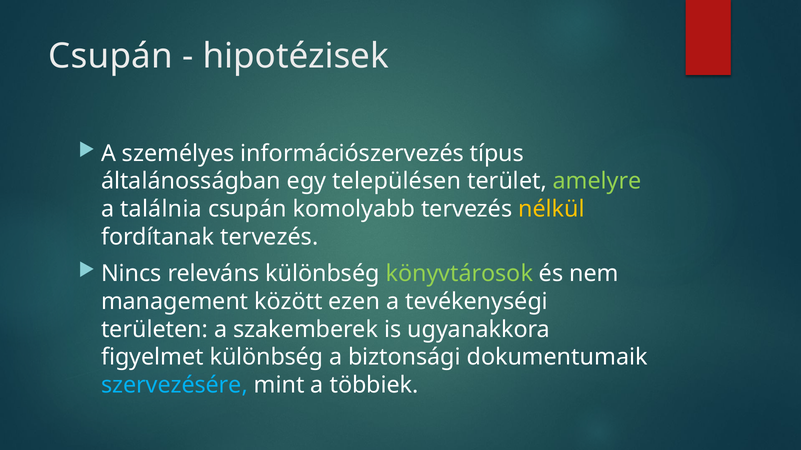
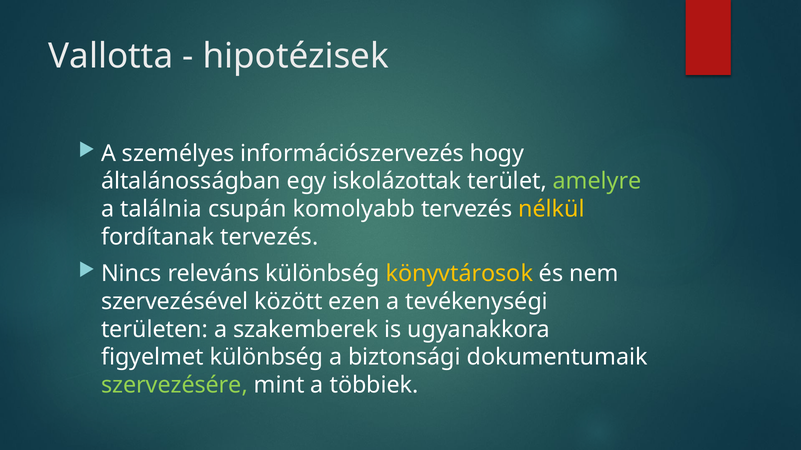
Csupán: Csupán -> Vallotta (111, 56)
típus: típus -> hogy (497, 153)
településen: településen -> iskolázottak (397, 181)
könyvtárosok colour: light green -> yellow (459, 274)
management: management -> szervezésével (175, 302)
szervezésére colour: light blue -> light green (174, 386)
